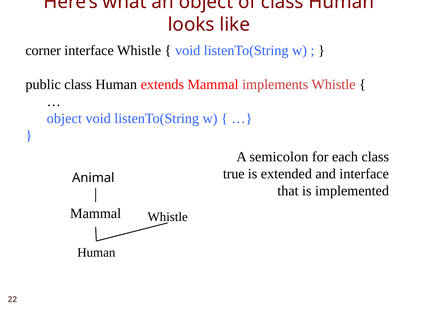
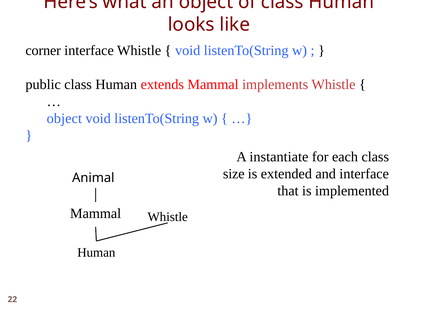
semicolon: semicolon -> instantiate (279, 157)
true: true -> size (234, 174)
